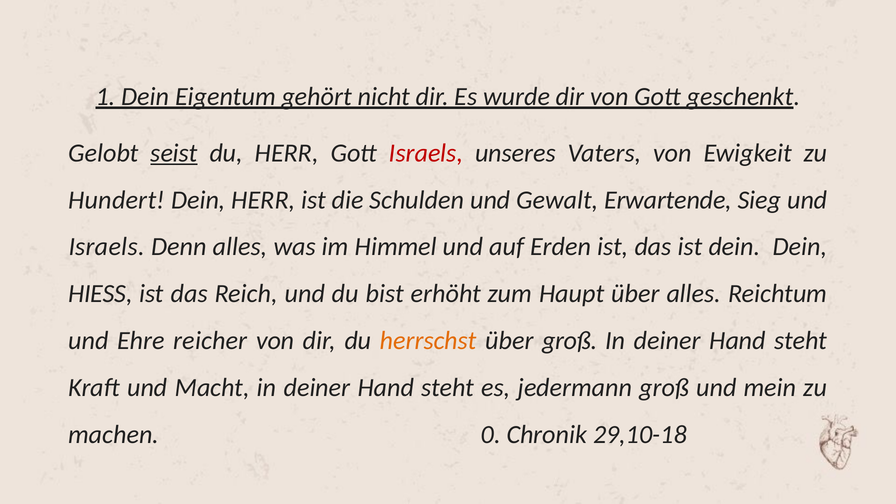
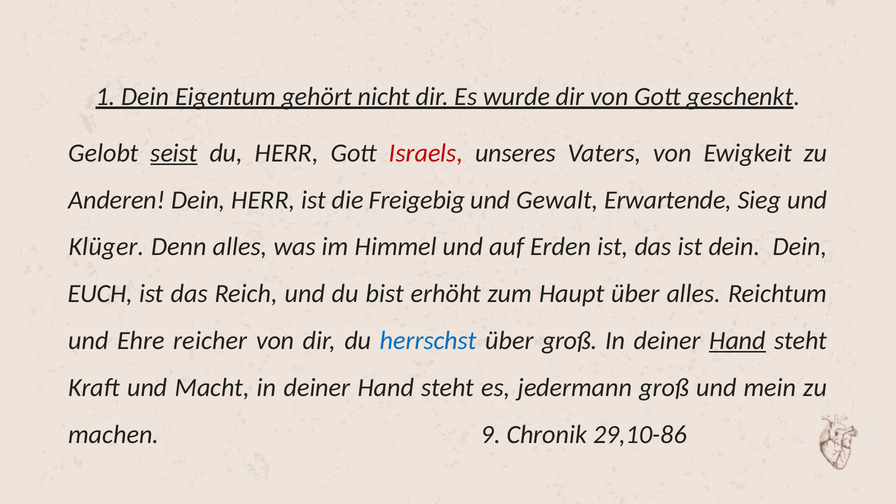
Hundert: Hundert -> Anderen (117, 200)
Schulden: Schulden -> Freigebig (417, 200)
Israels: Israels -> Klüger (107, 247)
HIESS: HIESS -> EUCH (100, 294)
herrschst colour: orange -> blue (428, 341)
Hand underline: none -> present (738, 341)
0: 0 -> 9 (491, 435)
29,10-18: 29,10-18 -> 29,10-86 (640, 435)
